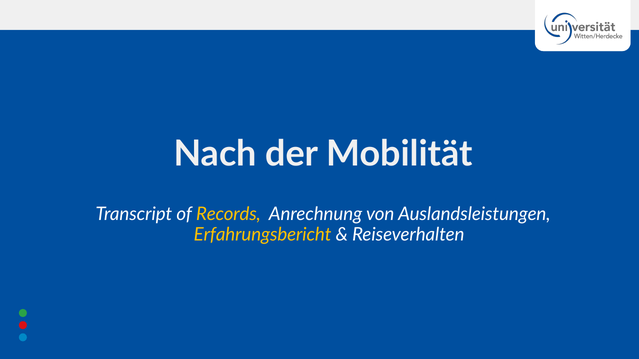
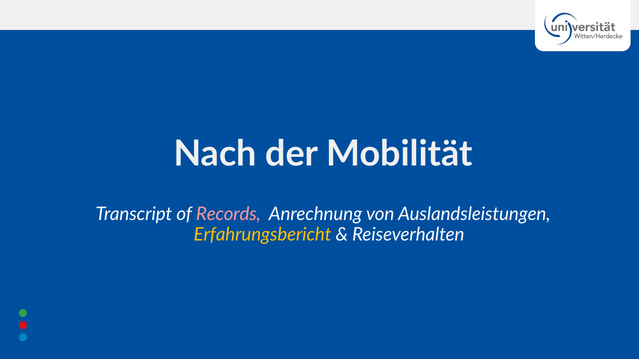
Records colour: yellow -> pink (228, 215)
